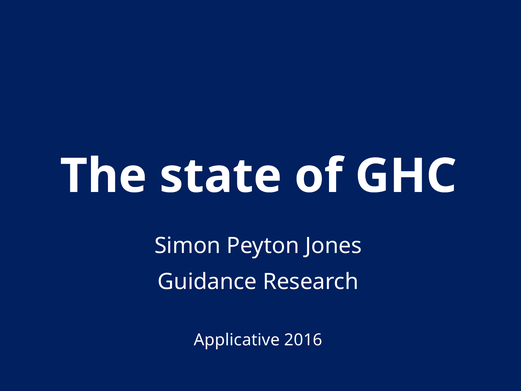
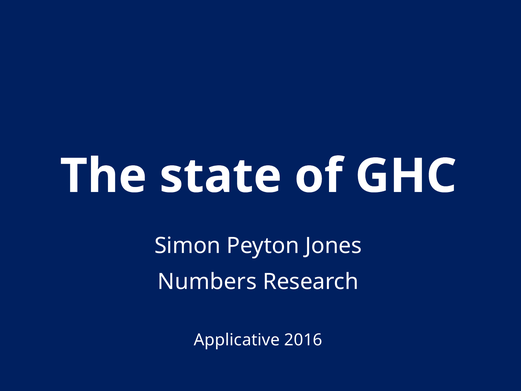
Guidance: Guidance -> Numbers (207, 281)
